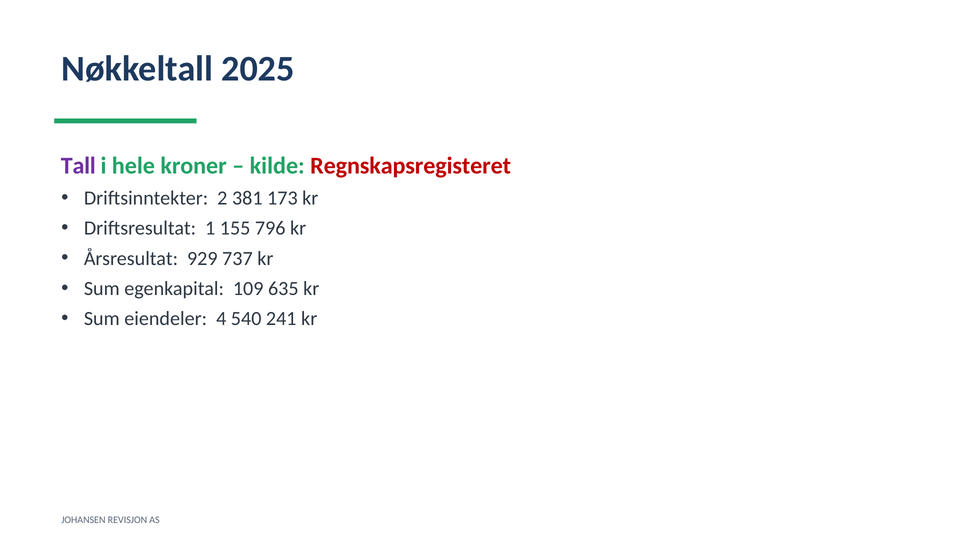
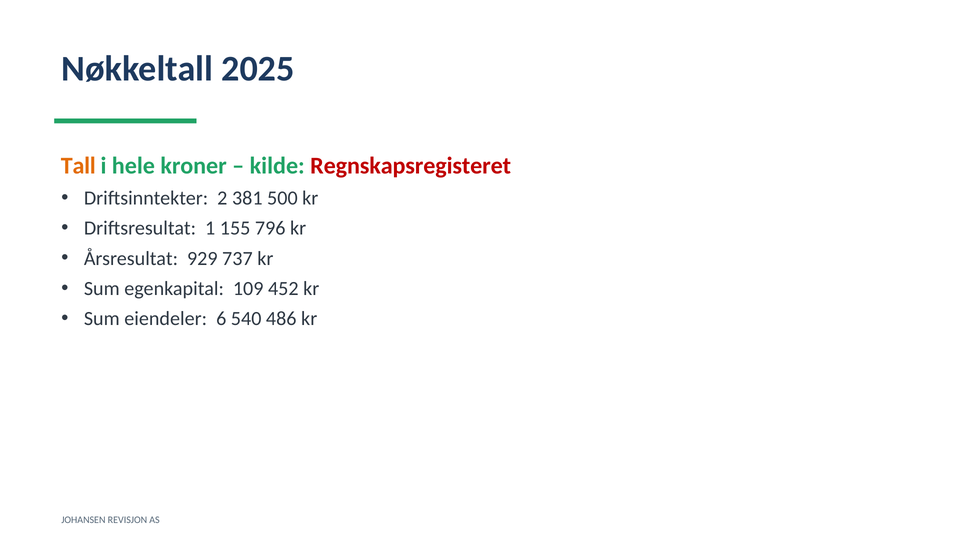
Tall colour: purple -> orange (78, 166)
173: 173 -> 500 (282, 198)
635: 635 -> 452 (283, 289)
4: 4 -> 6 (221, 319)
241: 241 -> 486 (281, 319)
